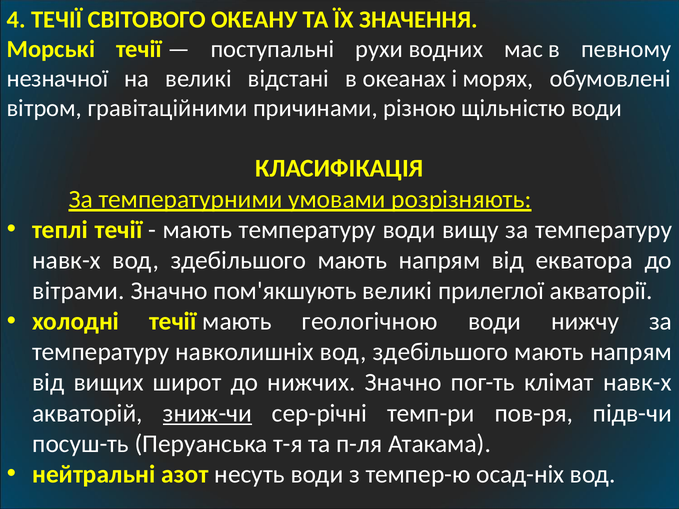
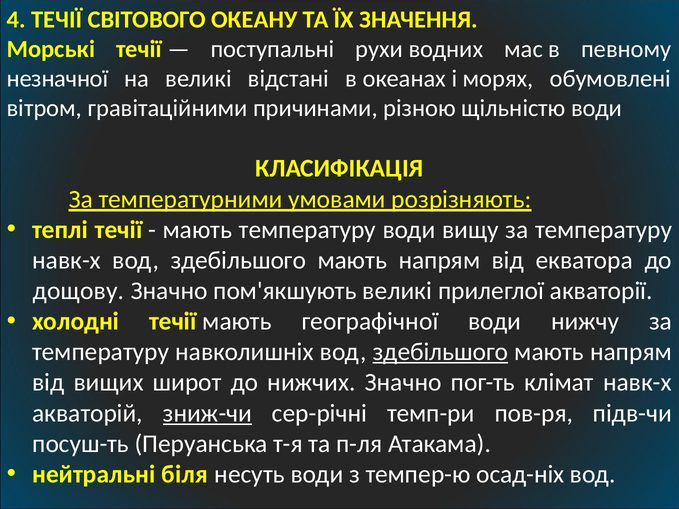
вітрами: вітрами -> дощову (79, 291)
геологічною: геологічною -> географічної (370, 322)
здебільшого underline: none -> present (440, 352)
азот: азот -> біля (185, 474)
